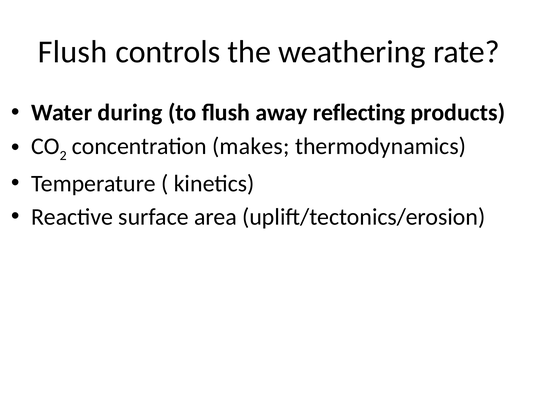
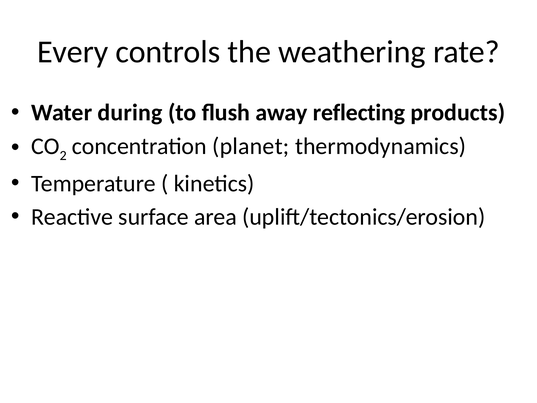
Flush: Flush -> Every (73, 52)
makes: makes -> planet (251, 146)
